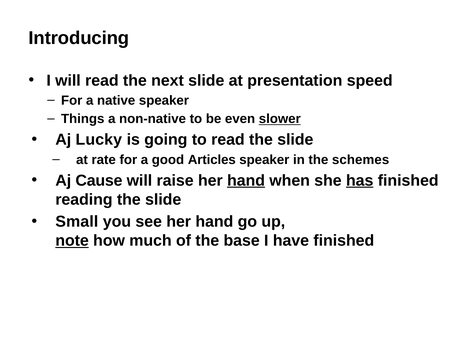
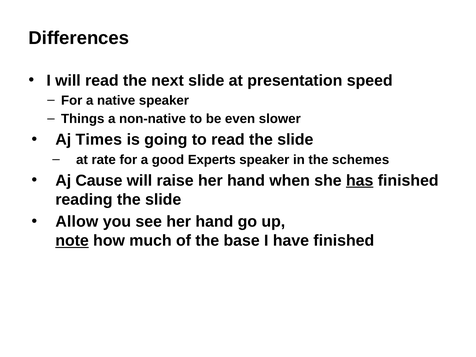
Introducing: Introducing -> Differences (79, 38)
slower underline: present -> none (280, 119)
Lucky: Lucky -> Times (99, 140)
Articles: Articles -> Experts (212, 160)
hand underline: present -> none (246, 180)
Small: Small -> Allow (77, 222)
